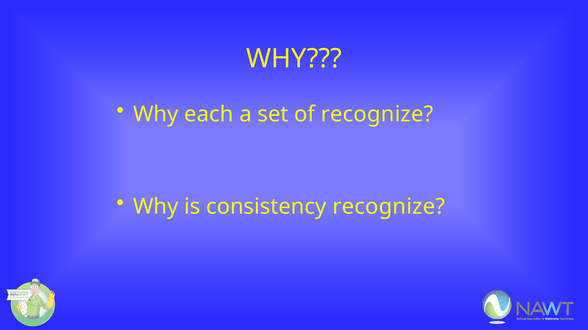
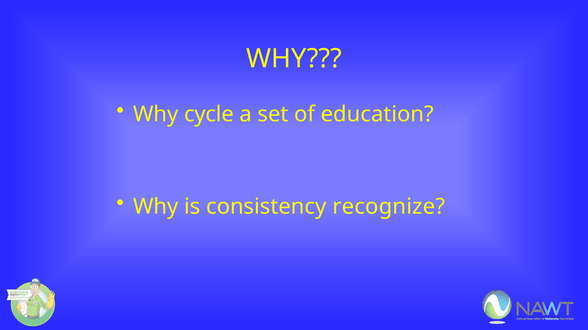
each: each -> cycle (209, 114)
of recognize: recognize -> education (377, 114)
